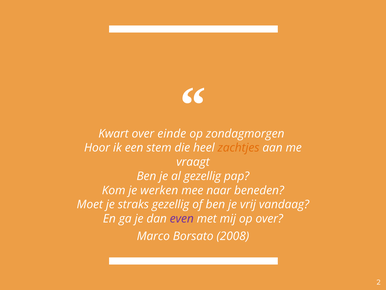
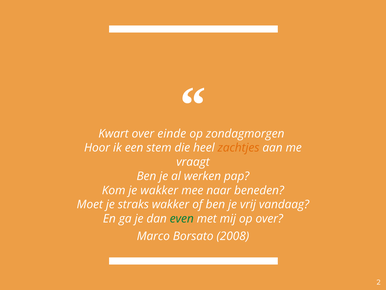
al gezellig: gezellig -> werken (202, 176)
je werken: werken -> wakker (159, 190)
straks gezellig: gezellig -> wakker (171, 204)
even colour: purple -> green (182, 218)
